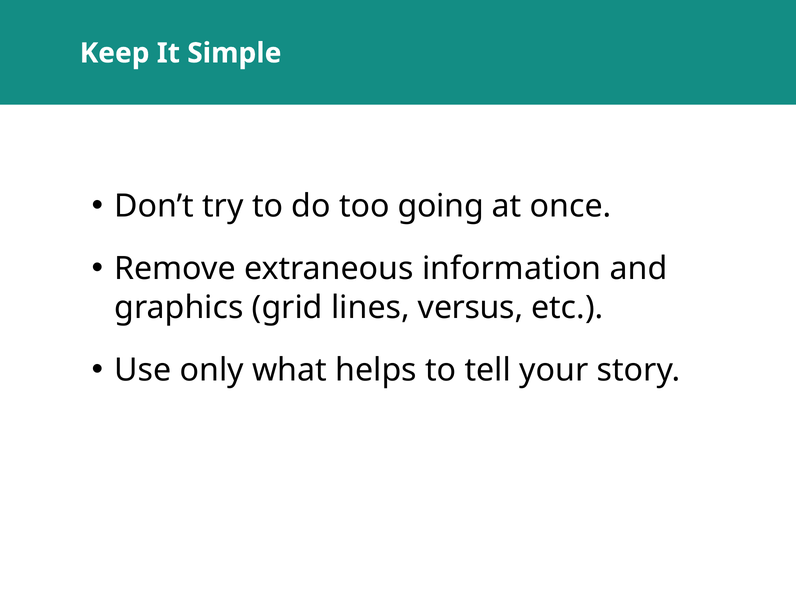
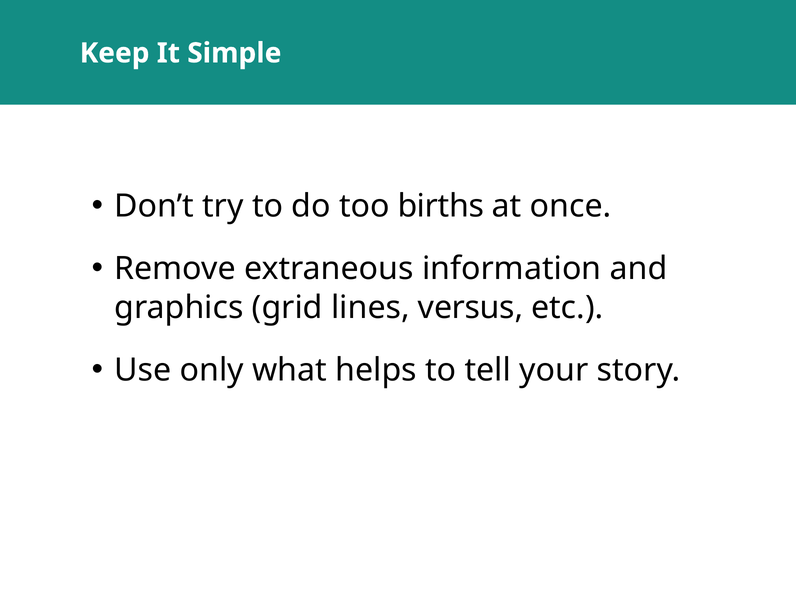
going: going -> births (441, 206)
